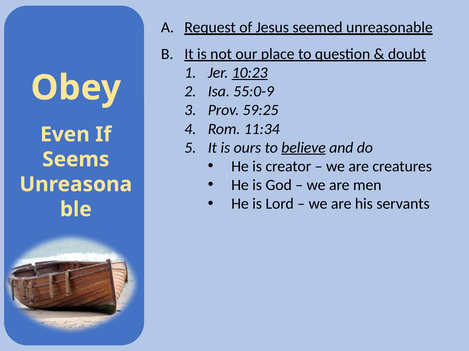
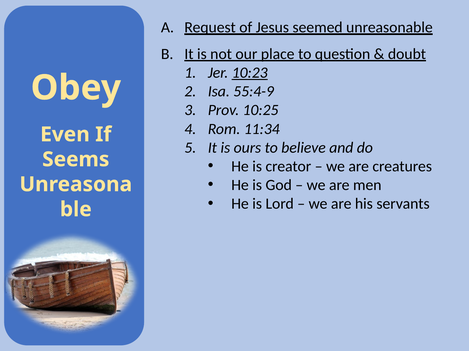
55:0-9: 55:0-9 -> 55:4-9 (254, 92)
59:25: 59:25 -> 10:25 (261, 110)
believe underline: present -> none (304, 148)
